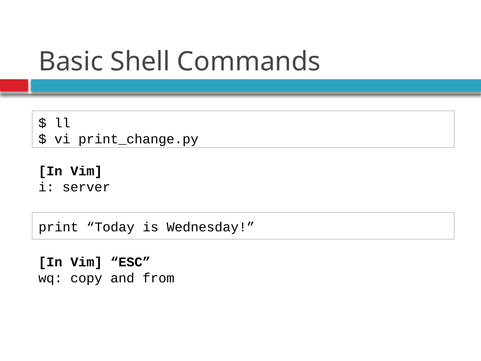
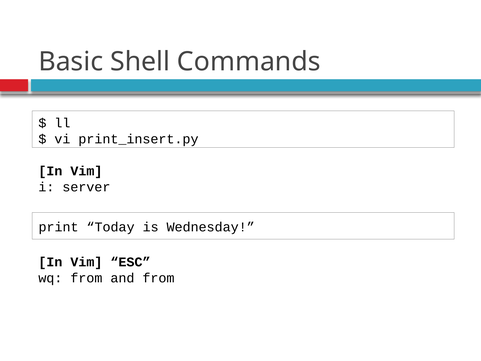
print_change.py: print_change.py -> print_insert.py (138, 139)
wq copy: copy -> from (86, 278)
